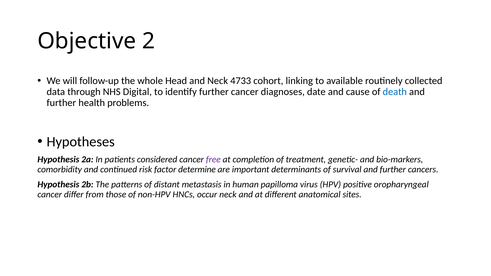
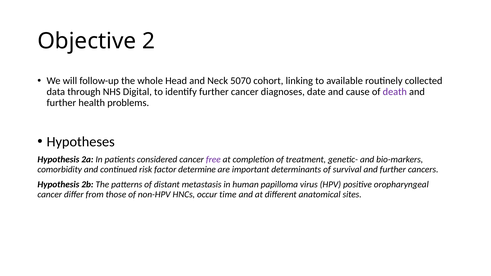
4733: 4733 -> 5070 (241, 81)
death colour: blue -> purple (395, 92)
occur neck: neck -> time (228, 195)
